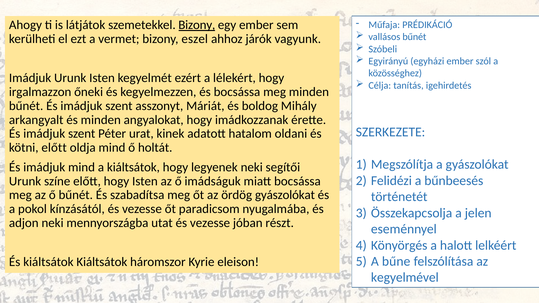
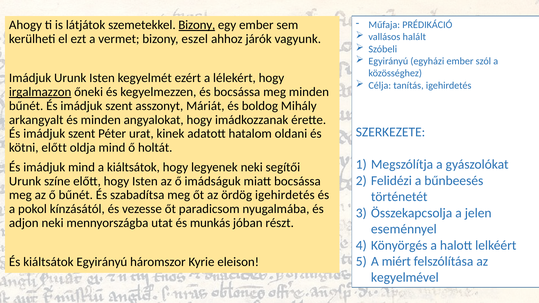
vallásos bűnét: bűnét -> halált (414, 37)
irgalmazzon underline: none -> present (40, 92)
ördög gyászolókat: gyászolókat -> igehirdetés (285, 195)
utat és vezesse: vezesse -> munkás (210, 223)
bűne: bűne -> miért (396, 262)
kiáltsátok Kiáltsátok: Kiáltsátok -> Egyirányú (102, 262)
